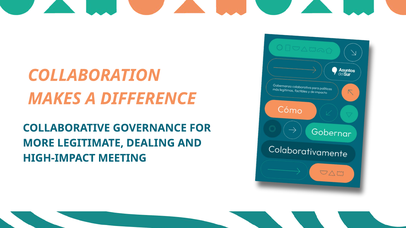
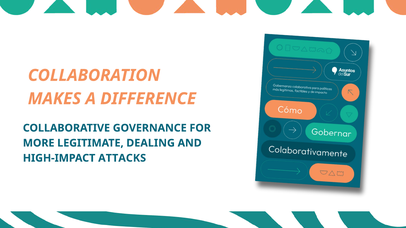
MEETING: MEETING -> ATTACKS (122, 158)
